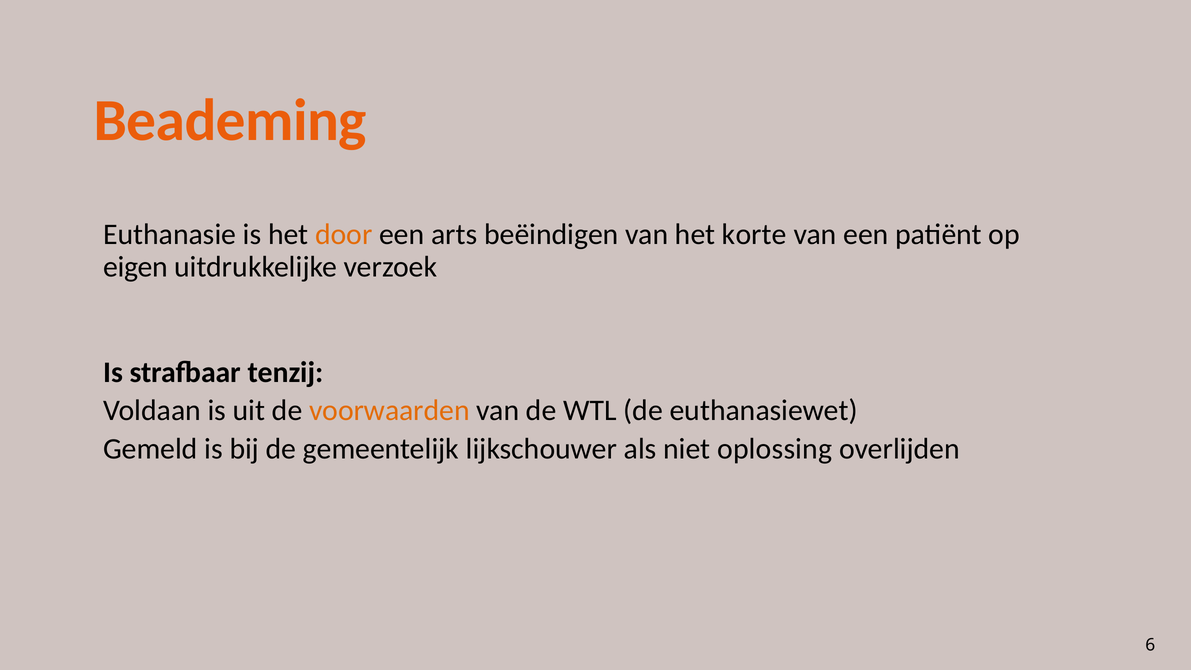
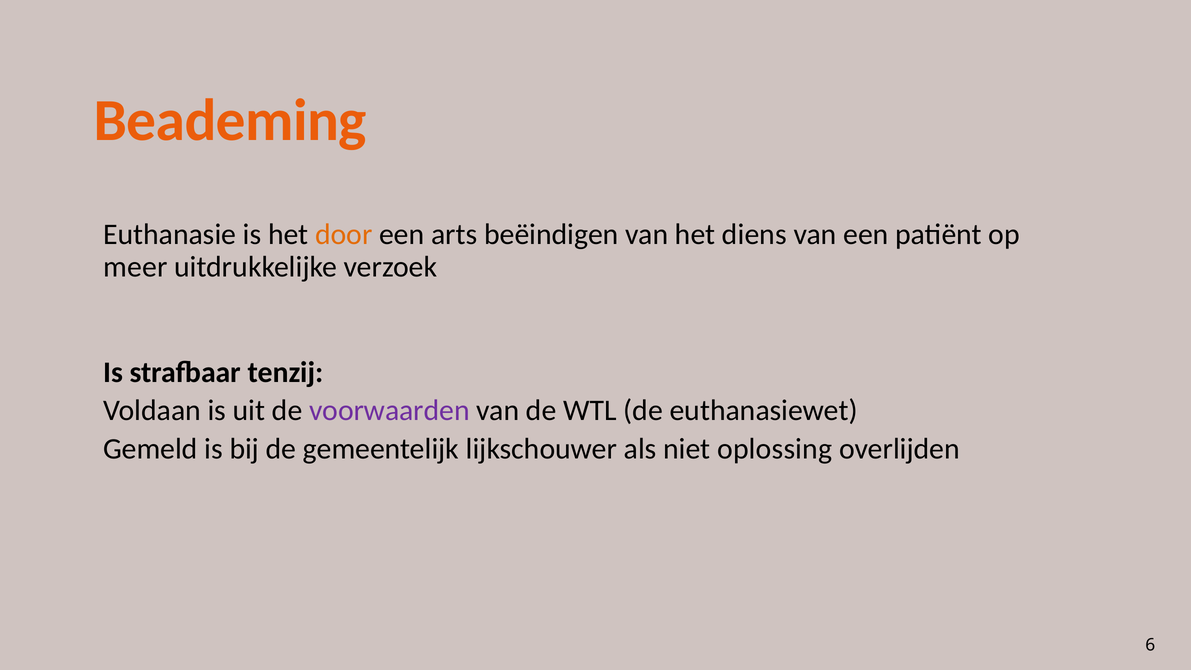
korte: korte -> diens (754, 235)
eigen: eigen -> meer (135, 267)
voorwaarden colour: orange -> purple (389, 411)
